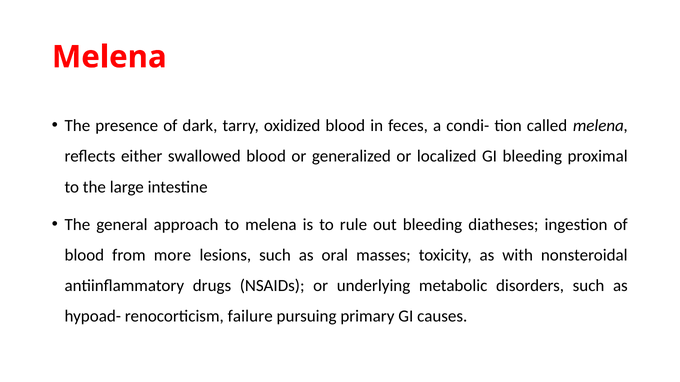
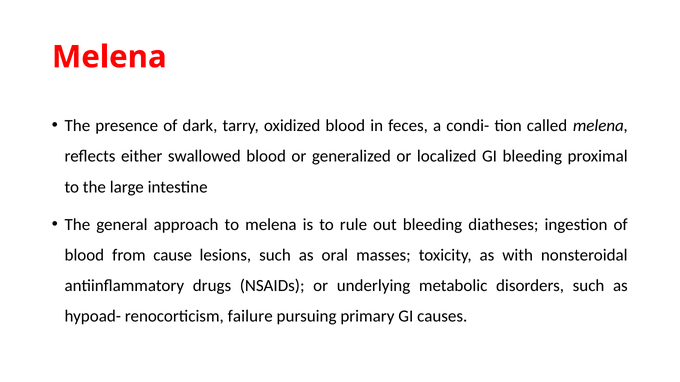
more: more -> cause (173, 255)
